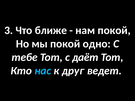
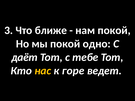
тебе: тебе -> даёт (25, 57)
даёт: даёт -> тебе (85, 57)
нас colour: light blue -> yellow (43, 71)
друг: друг -> горе (73, 71)
